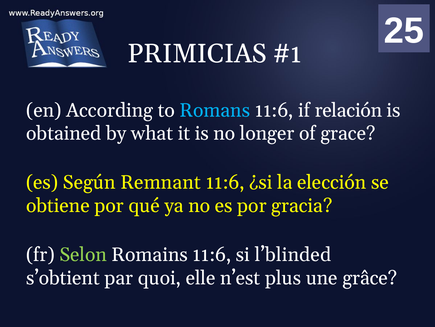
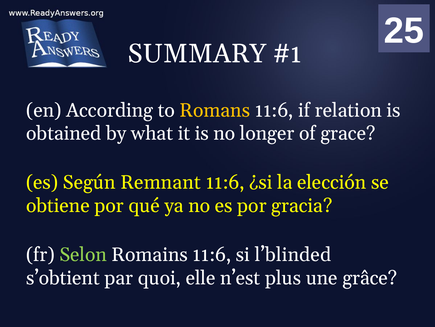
PRIMICIAS: PRIMICIAS -> SUMMARY (197, 54)
Romans colour: light blue -> yellow (215, 110)
relación: relación -> relation (348, 110)
